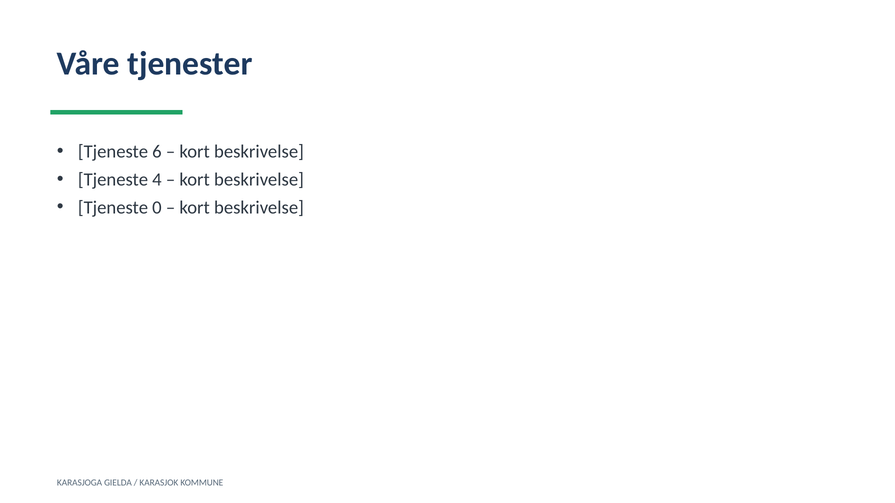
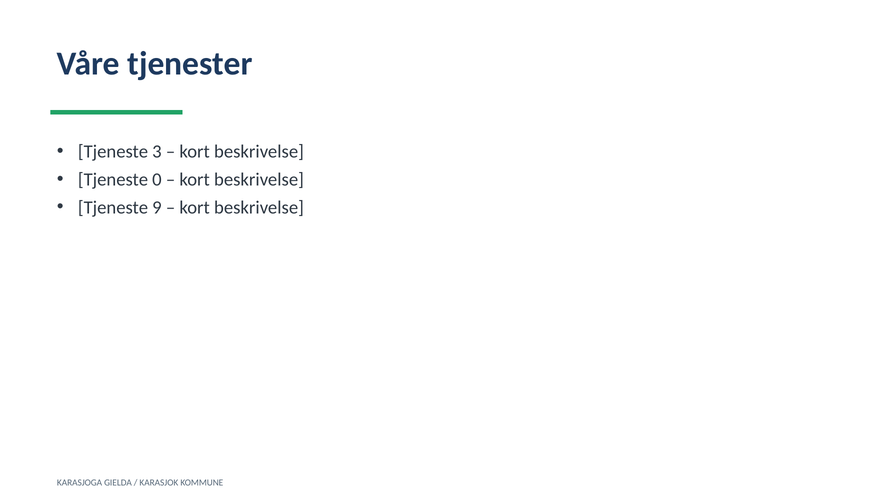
6: 6 -> 3 (157, 152)
4: 4 -> 0 (157, 180)
0: 0 -> 9 (157, 208)
